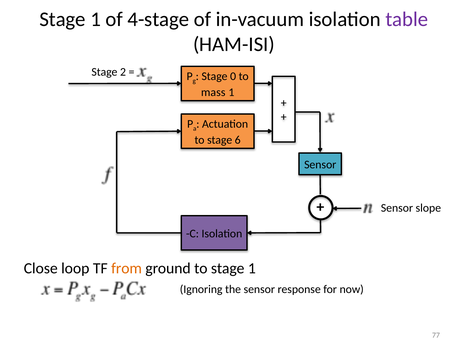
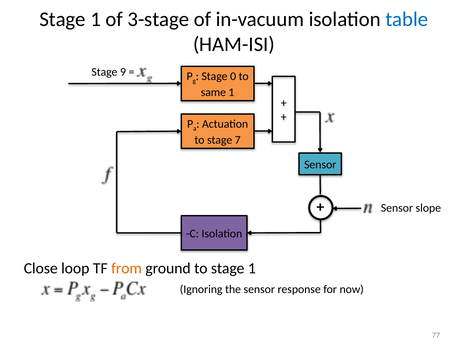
4-stage: 4-stage -> 3-stage (158, 19)
table colour: purple -> blue (407, 19)
2: 2 -> 9 (123, 72)
mass: mass -> same (213, 92)
6: 6 -> 7 (238, 140)
